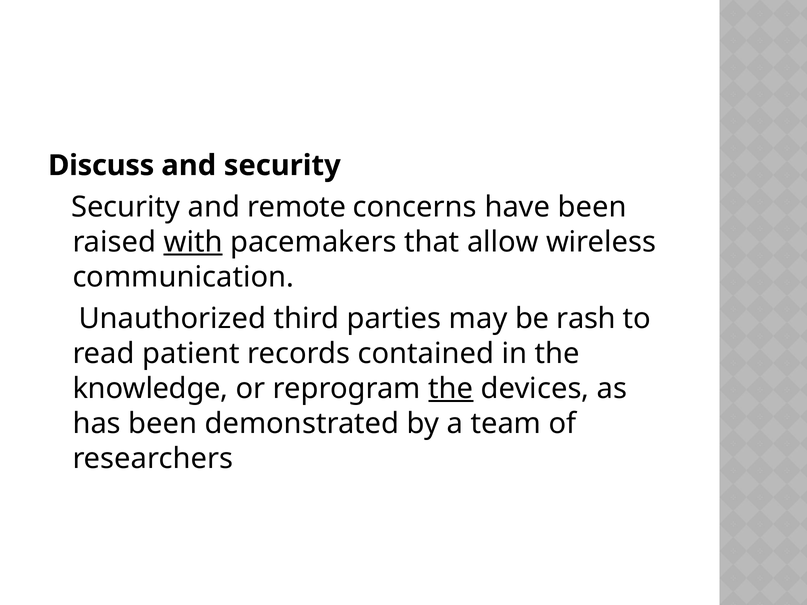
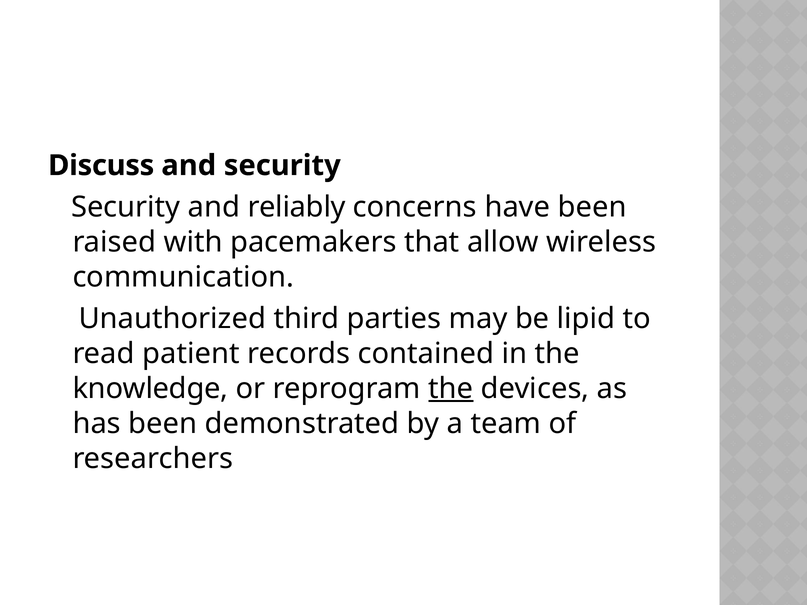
remote: remote -> reliably (297, 207)
with underline: present -> none (193, 242)
rash: rash -> lipid (586, 319)
